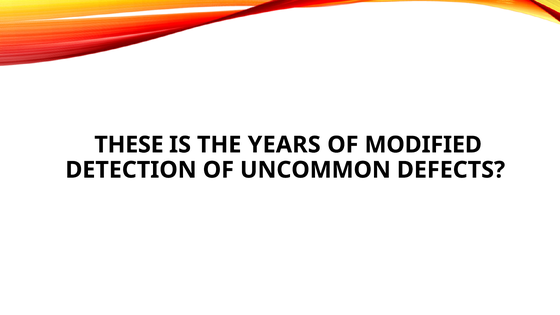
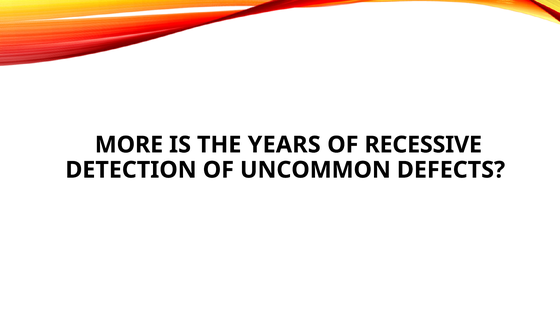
THESE: THESE -> MORE (129, 145)
MODIFIED: MODIFIED -> RECESSIVE (423, 145)
